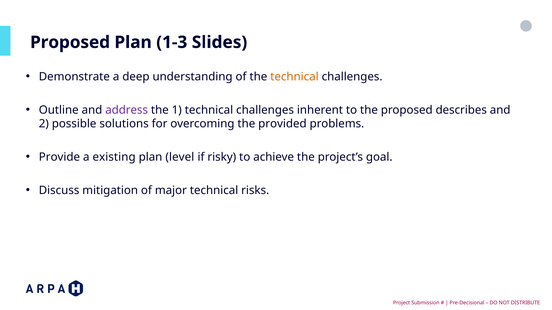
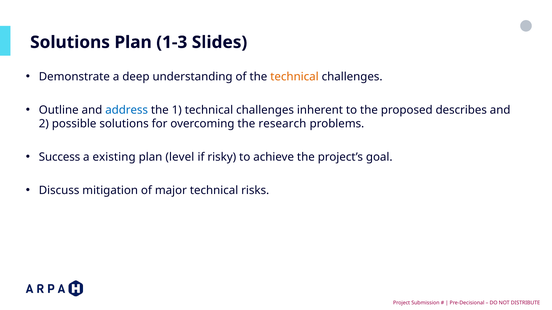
Proposed: Proposed -> Solutions (70, 42)
address colour: purple -> blue (127, 110)
provided: provided -> research (282, 124)
Provide: Provide -> Success (60, 157)
